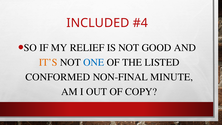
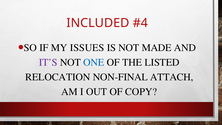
RELIEF: RELIEF -> ISSUES (87, 48)
GOOD: GOOD -> MADE (157, 48)
IT’S colour: orange -> purple (48, 62)
CONFORMED: CONFORMED -> RELOCATION (58, 77)
MINUTE: MINUTE -> ATTACH (172, 77)
